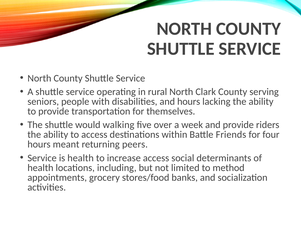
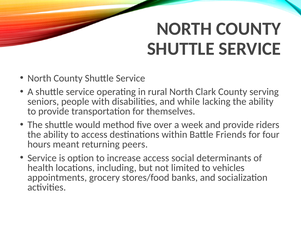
and hours: hours -> while (189, 101)
walking: walking -> method (119, 125)
is health: health -> option (81, 158)
method: method -> vehicles (229, 168)
